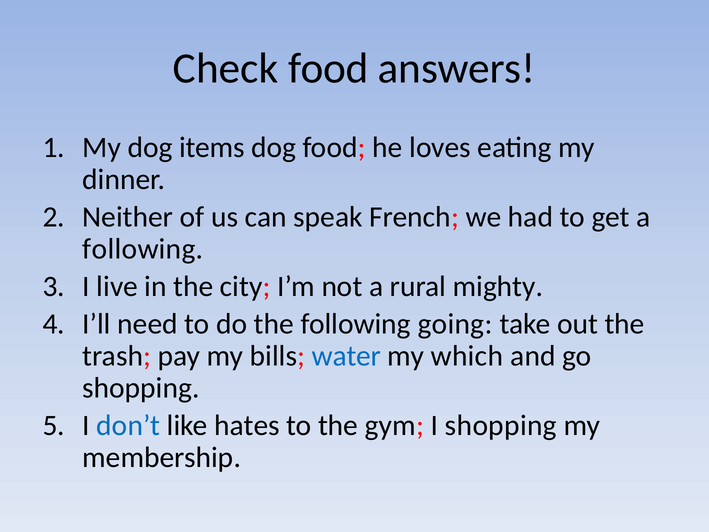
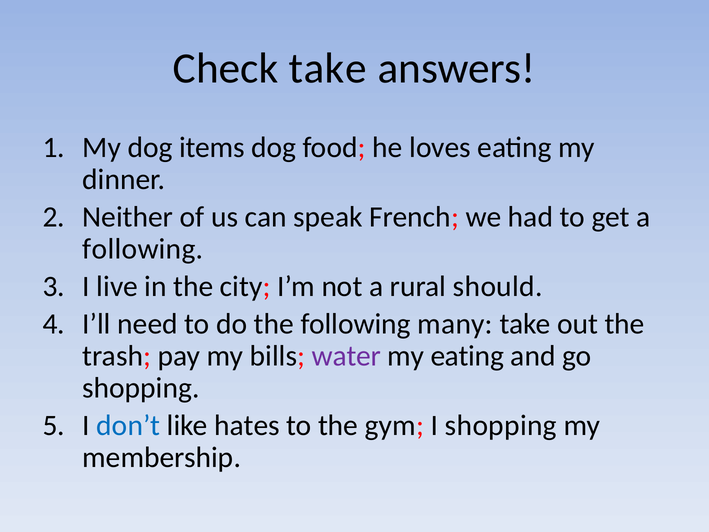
Check food: food -> take (328, 69)
mighty: mighty -> should (498, 286)
going: going -> many (455, 324)
water colour: blue -> purple (346, 356)
my which: which -> eating (467, 356)
